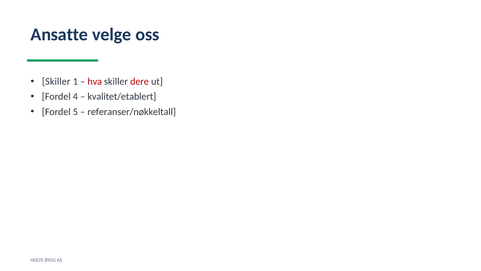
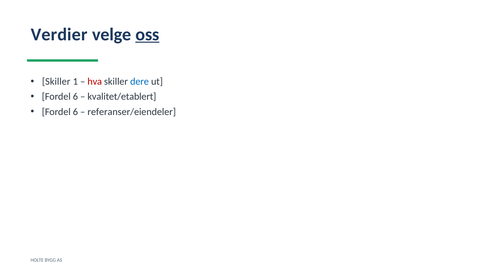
Ansatte: Ansatte -> Verdier (59, 34)
oss underline: none -> present (147, 34)
dere colour: red -> blue (140, 81)
4: 4 -> 6 (75, 97)
5: 5 -> 6 (75, 112)
referanser/nøkkeltall: referanser/nøkkeltall -> referanser/eiendeler (132, 112)
